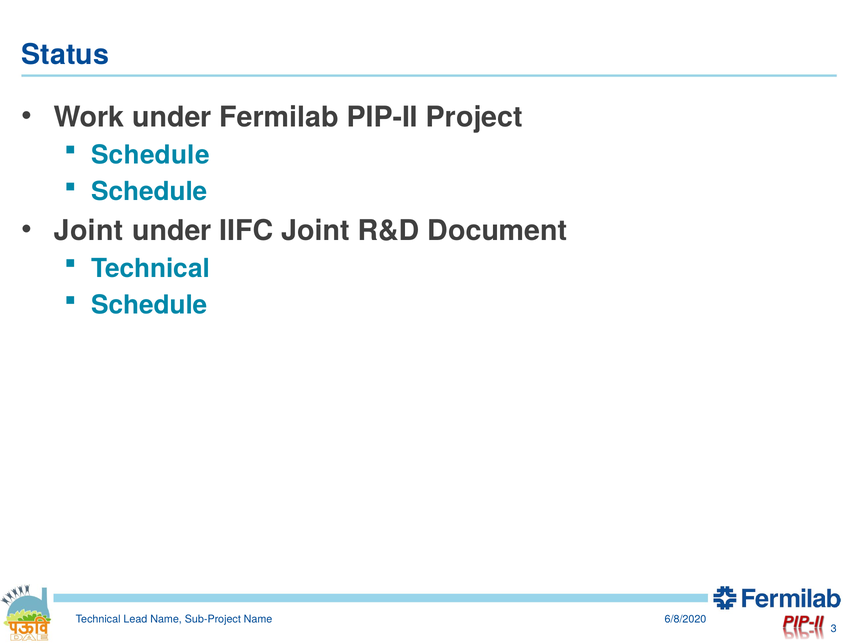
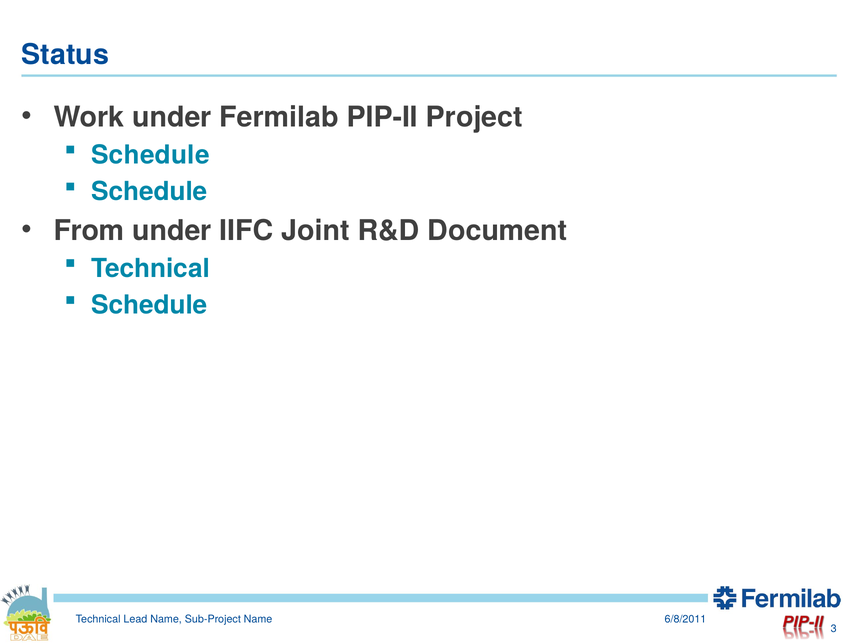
Joint: Joint -> From (89, 230)
6/8/2020: 6/8/2020 -> 6/8/2011 (685, 619)
